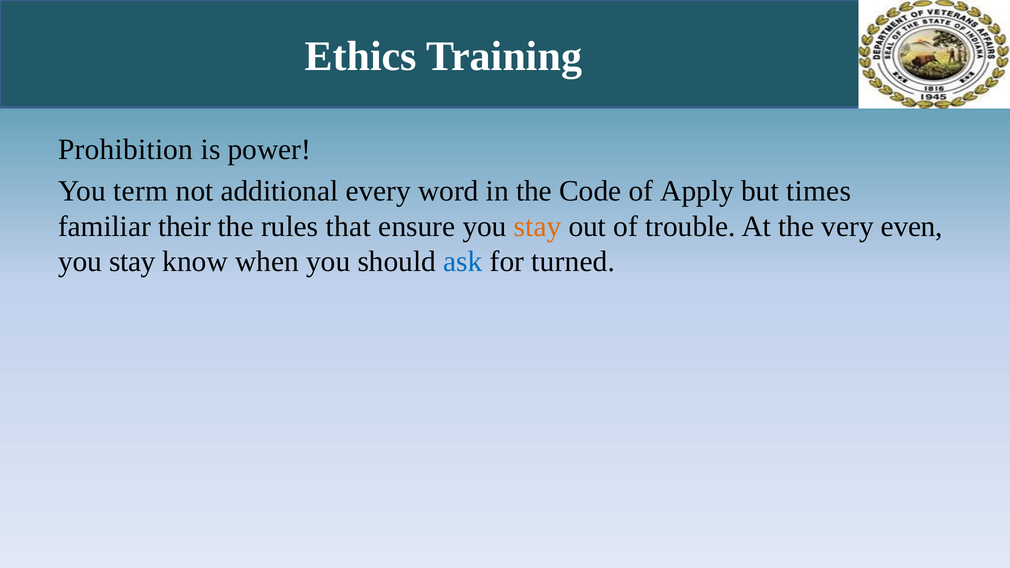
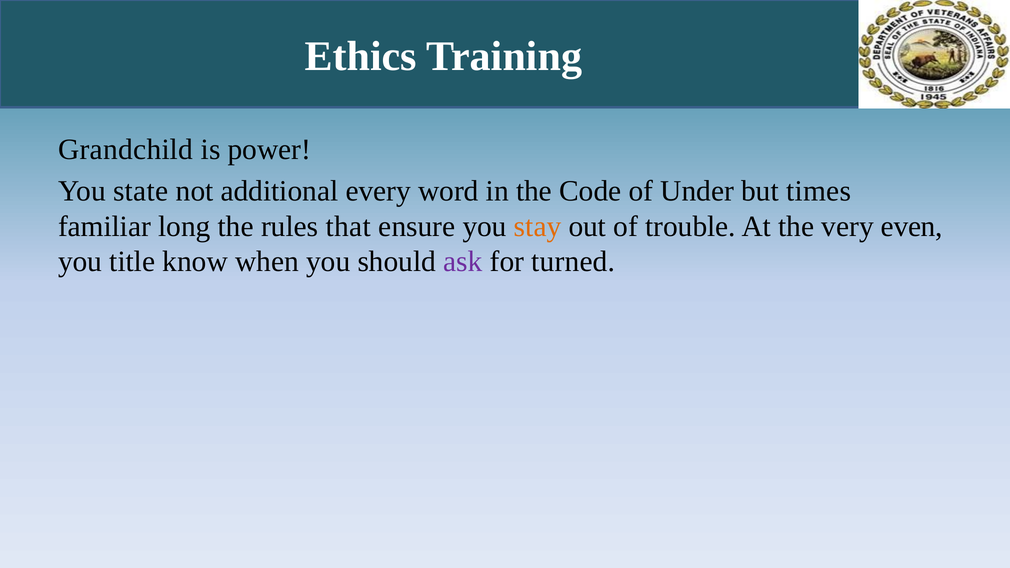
Prohibition: Prohibition -> Grandchild (126, 150)
term: term -> state (141, 191)
Apply: Apply -> Under (697, 191)
their: their -> long (184, 226)
stay: stay -> title (132, 262)
ask colour: blue -> purple (463, 262)
